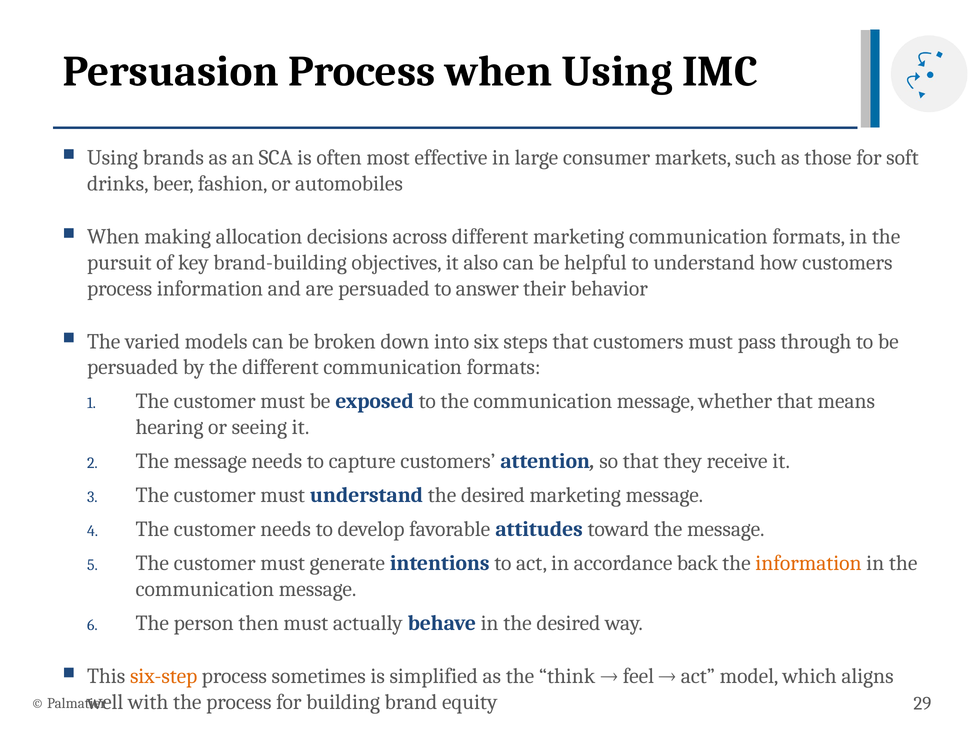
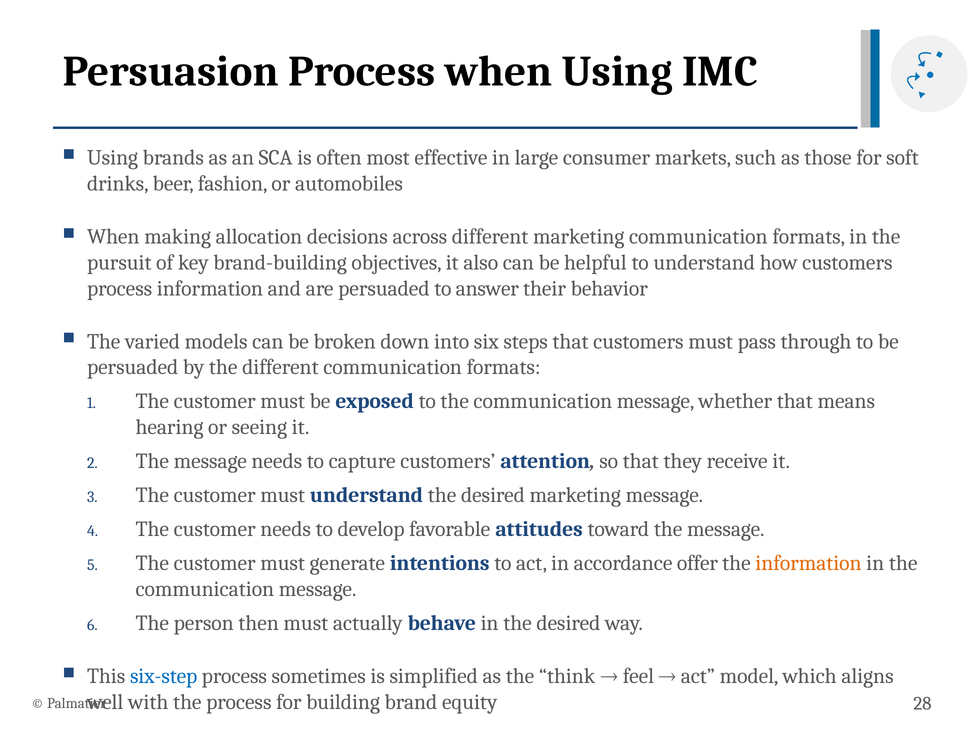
back: back -> offer (697, 563)
six-step colour: orange -> blue (164, 676)
29: 29 -> 28 (922, 704)
